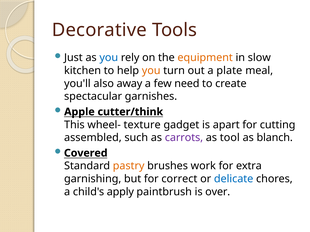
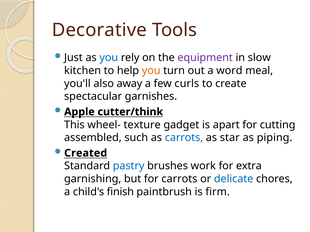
equipment colour: orange -> purple (205, 58)
plate: plate -> word (229, 71)
need: need -> curls (187, 84)
carrots colour: purple -> blue (184, 138)
tool: tool -> star (230, 138)
blanch: blanch -> piping (275, 138)
Covered: Covered -> Created (86, 153)
pastry colour: orange -> blue (129, 166)
for correct: correct -> carrots (179, 179)
apply: apply -> finish (120, 192)
over: over -> firm (218, 192)
